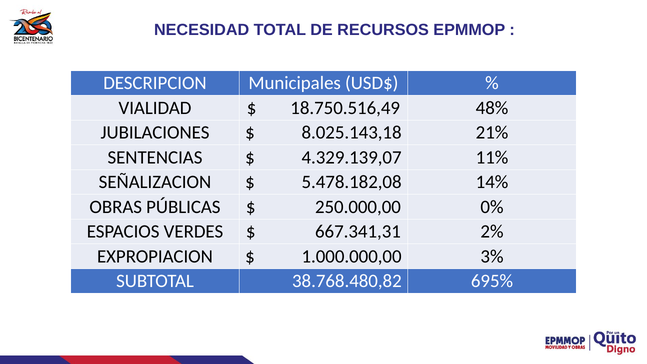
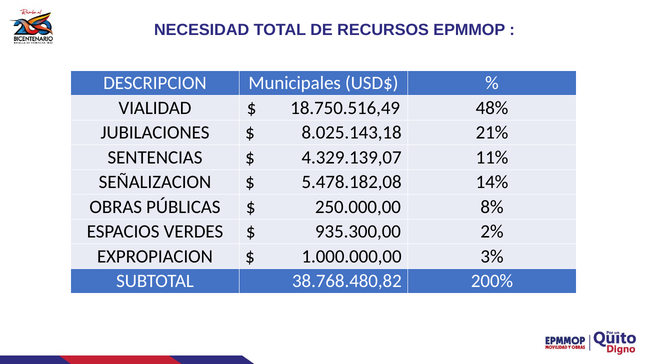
0%: 0% -> 8% (492, 207)
667.341,31: 667.341,31 -> 935.300,00 (358, 232)
695%: 695% -> 200% (492, 281)
